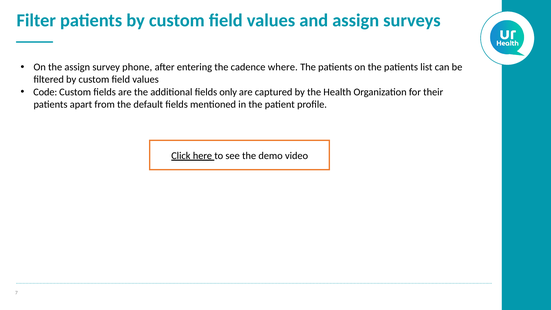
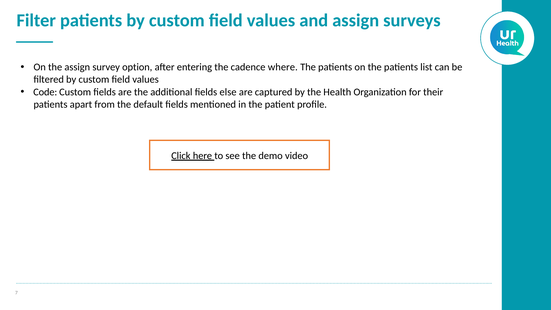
phone: phone -> option (137, 67)
only: only -> else (228, 92)
